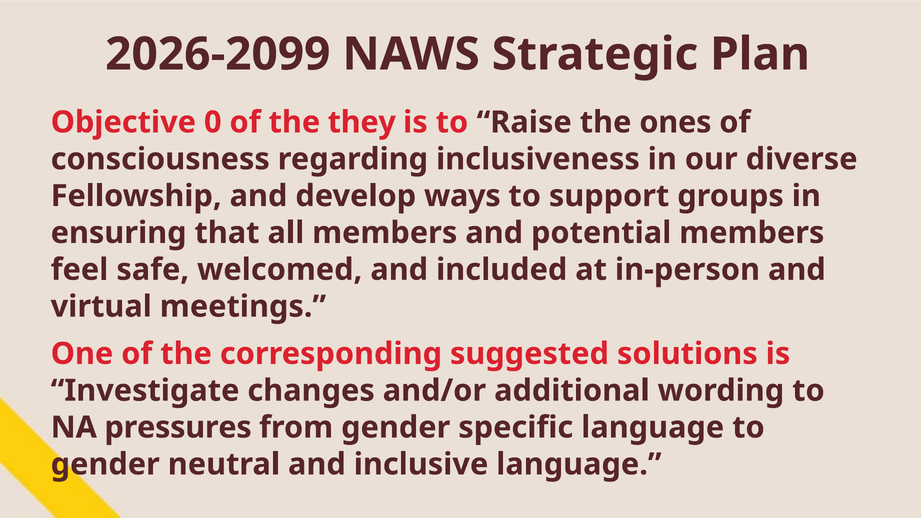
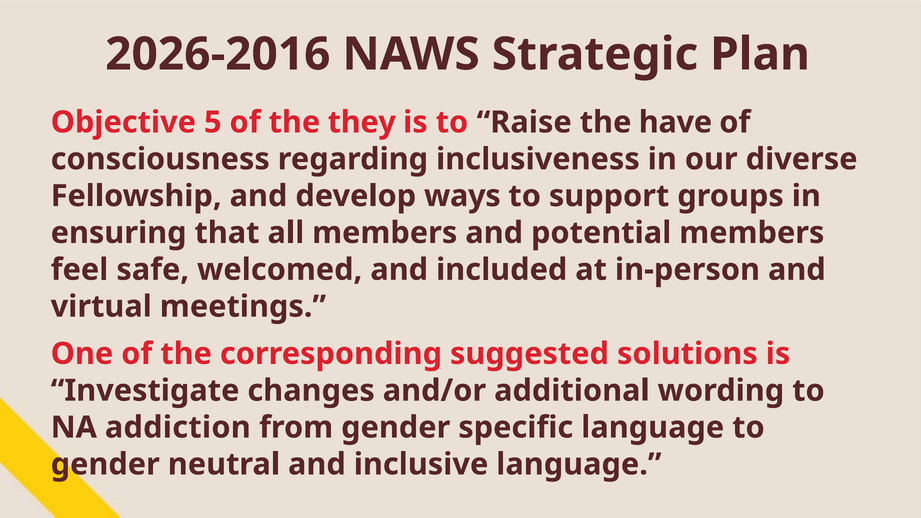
2026-2099: 2026-2099 -> 2026-2016 (218, 54)
0: 0 -> 5 (213, 122)
ones: ones -> have (675, 122)
pressures: pressures -> addiction (178, 427)
